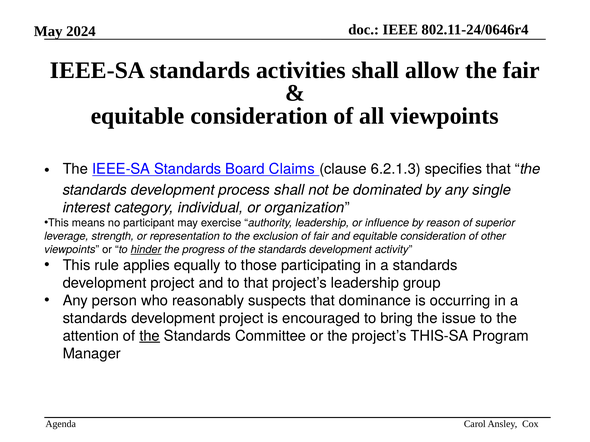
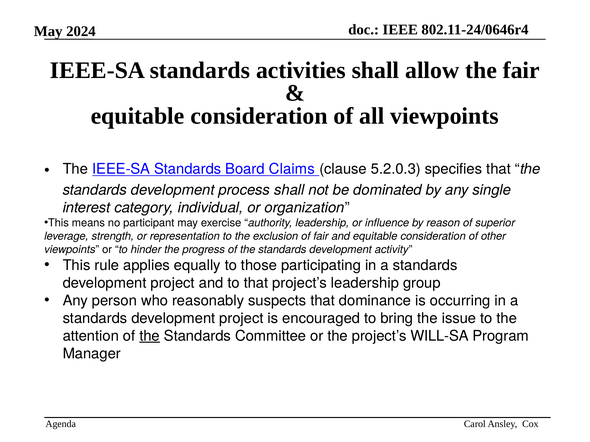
6.2.1.3: 6.2.1.3 -> 5.2.0.3 (396, 169)
hinder underline: present -> none (146, 250)
THIS-SA: THIS-SA -> WILL-SA (440, 336)
